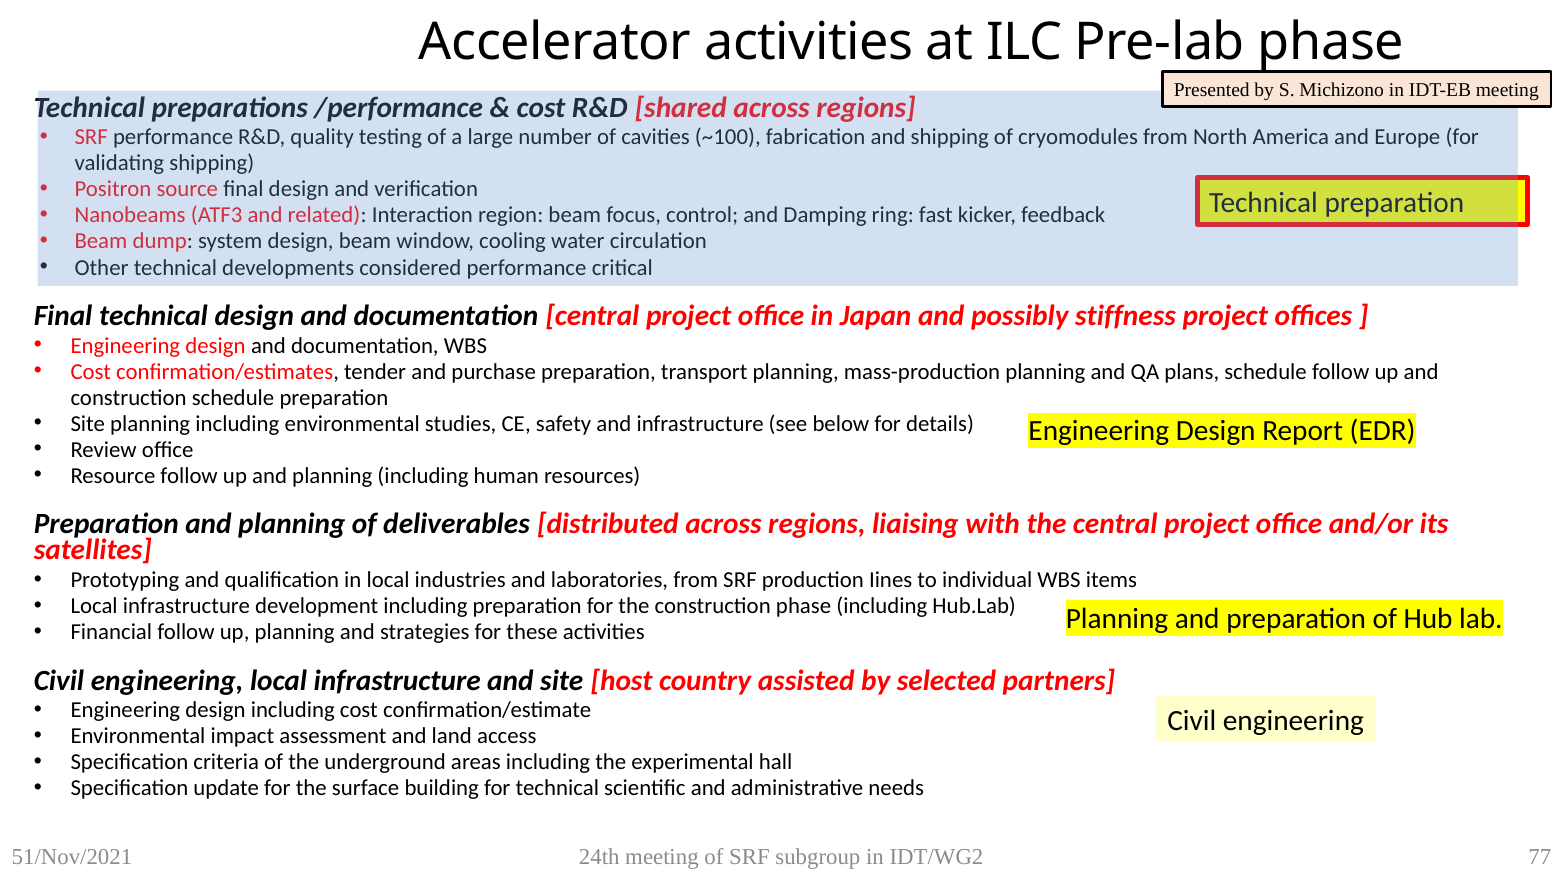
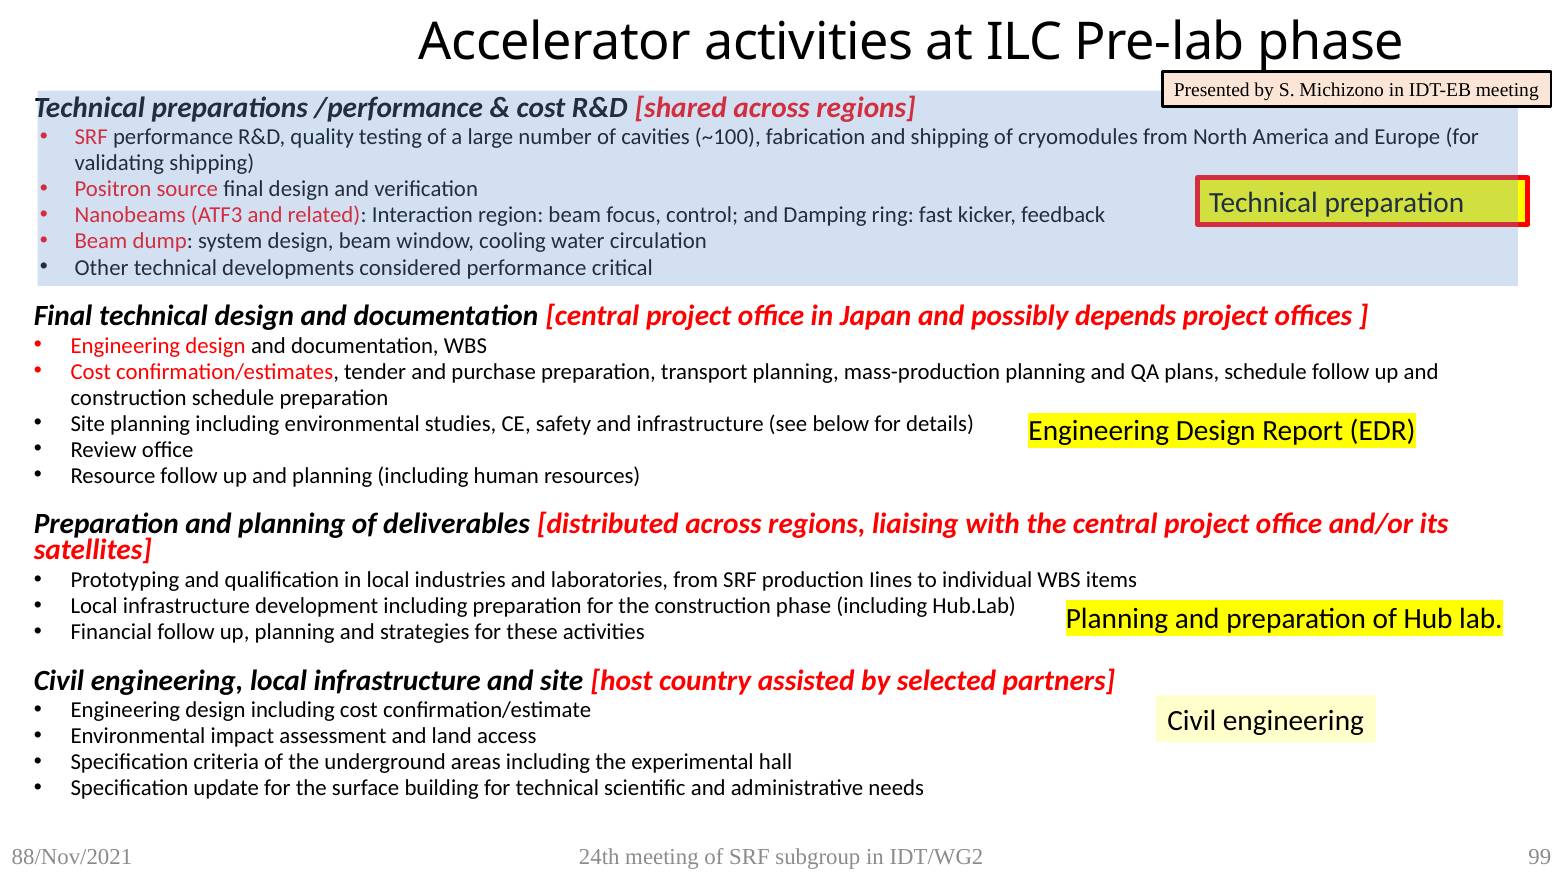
stiffness: stiffness -> depends (1126, 316)
51/Nov/2021: 51/Nov/2021 -> 88/Nov/2021 (72, 857)
77: 77 -> 99 (1540, 857)
